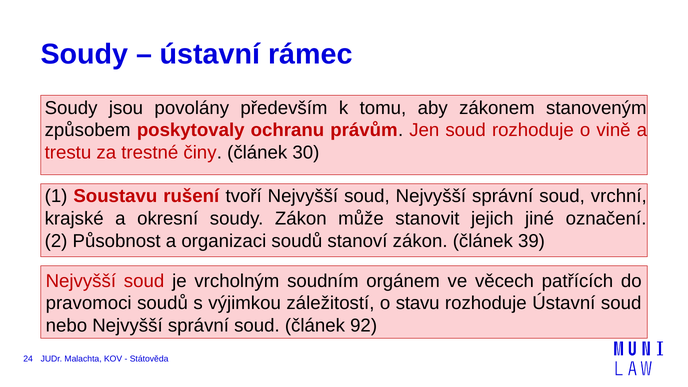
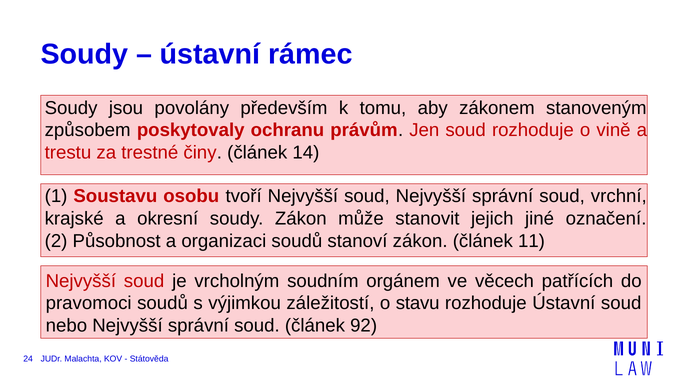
30: 30 -> 14 (306, 153)
rušení: rušení -> osobu (191, 196)
39: 39 -> 11 (531, 241)
